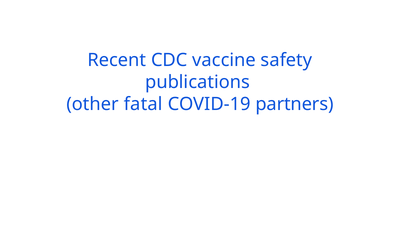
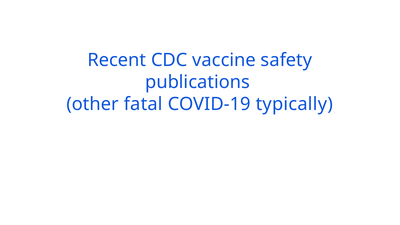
partners: partners -> typically (294, 104)
